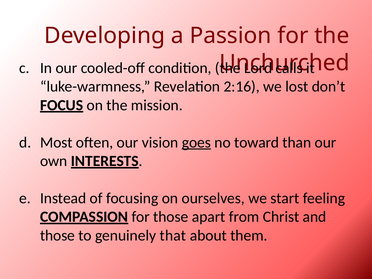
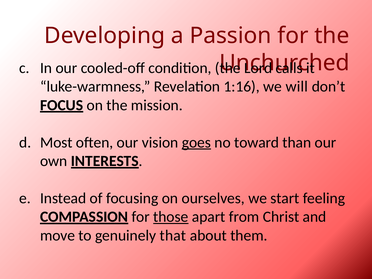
2:16: 2:16 -> 1:16 (242, 87)
lost: lost -> will (297, 87)
those underline: none -> present (171, 217)
those: those -> move (58, 235)
